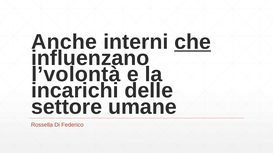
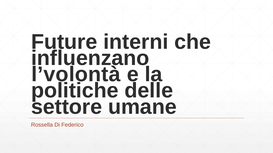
Anche: Anche -> Future (64, 42)
che underline: present -> none (193, 42)
incarichi: incarichi -> politiche (75, 91)
